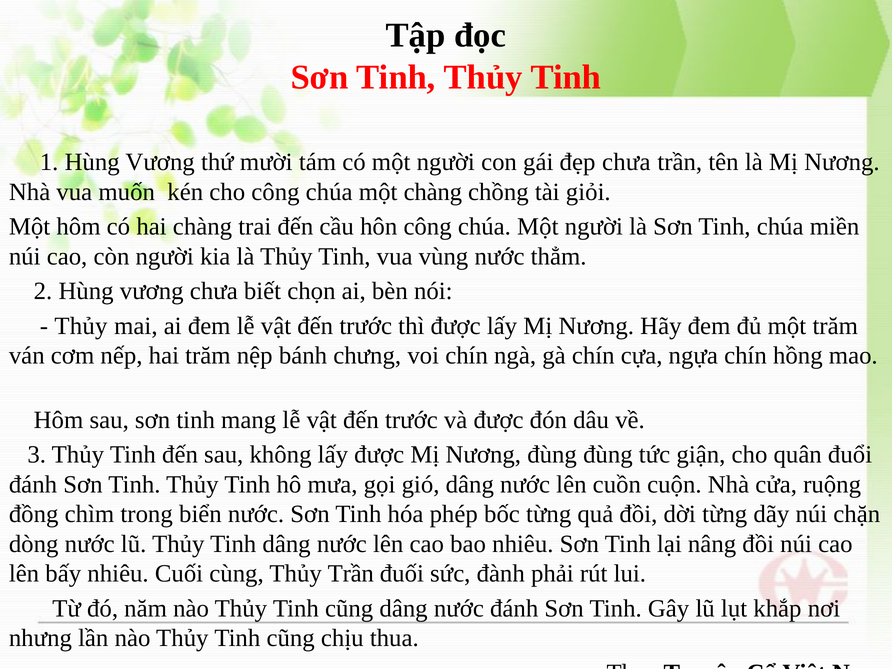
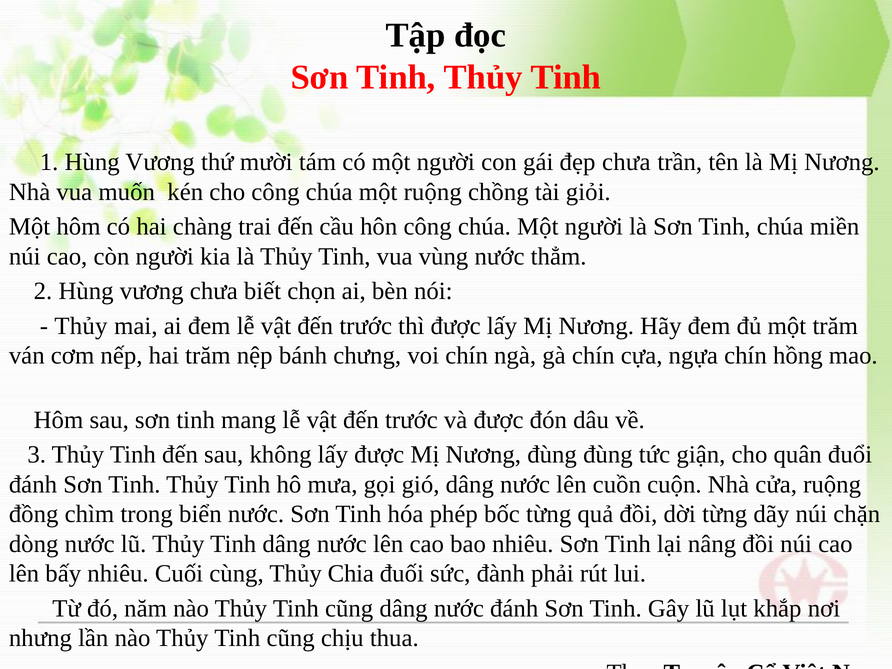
một chàng: chàng -> ruộng (433, 192)
Thủy Trần: Trần -> Chia (351, 574)
